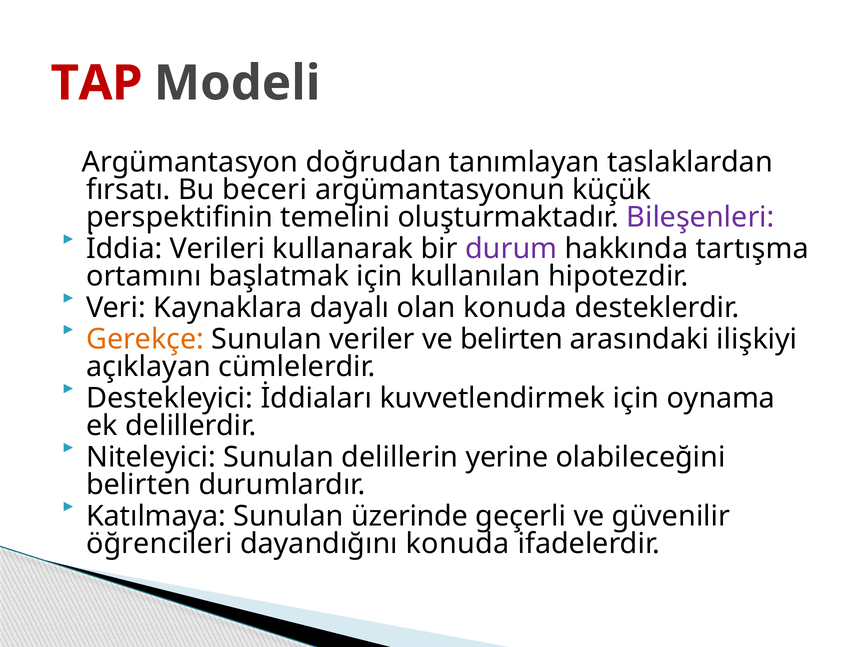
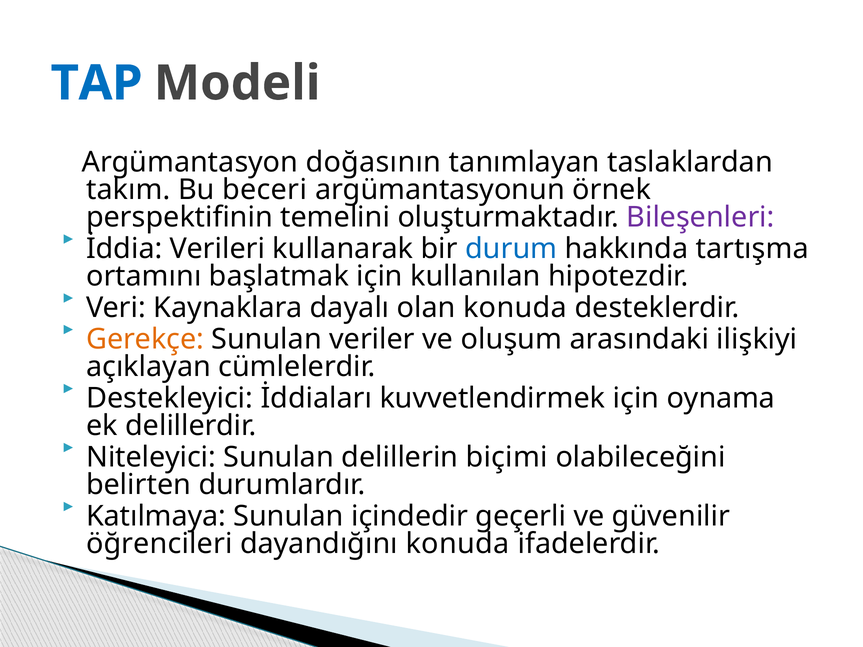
TAP colour: red -> blue (97, 83)
doğrudan: doğrudan -> doğasının (373, 162)
fırsatı: fırsatı -> takım (128, 190)
küçük: küçük -> örnek (612, 190)
durum colour: purple -> blue (511, 249)
ve belirten: belirten -> oluşum (511, 339)
yerine: yerine -> biçimi (507, 457)
üzerinde: üzerinde -> içindedir (410, 516)
